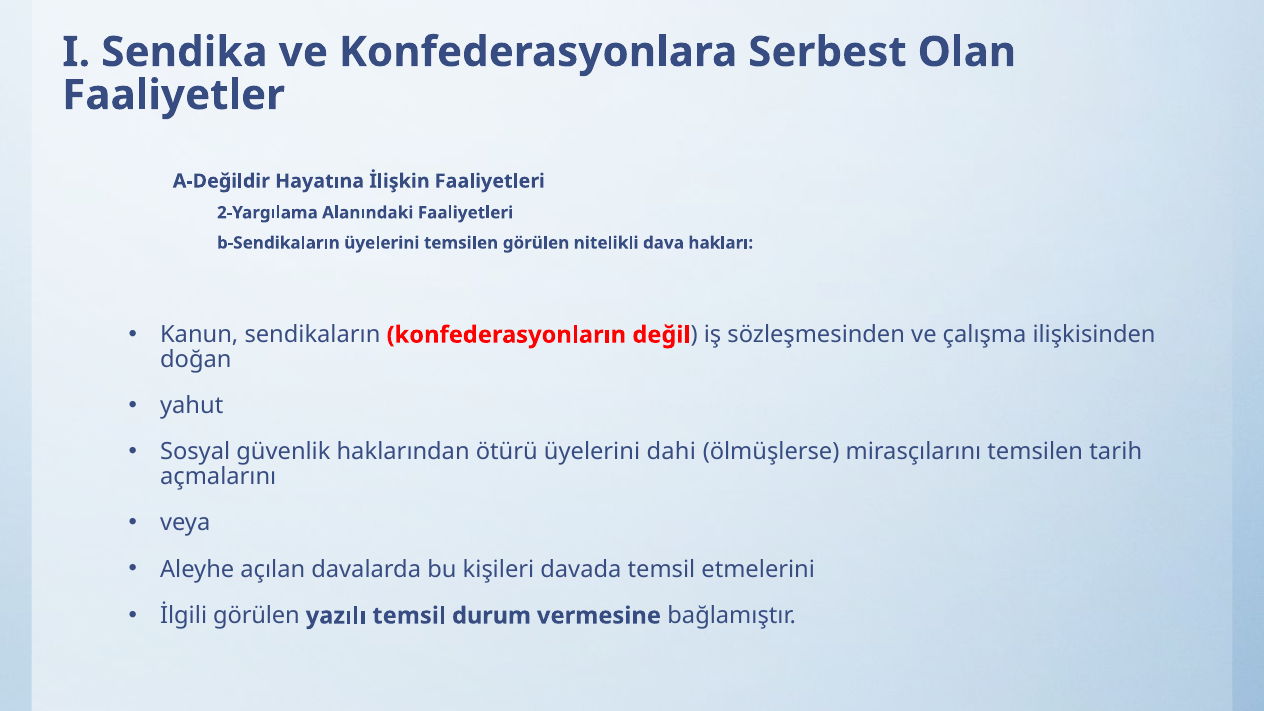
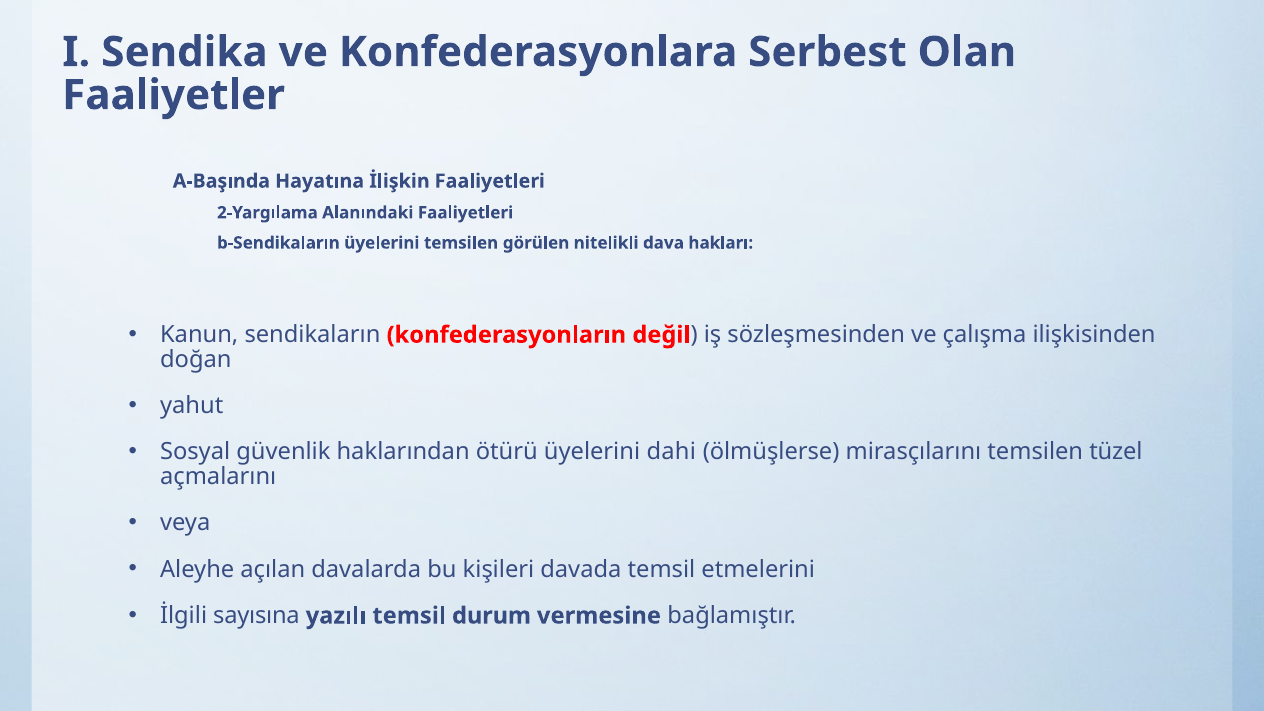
A-Değildir: A-Değildir -> A-Başında (221, 181)
tarih: tarih -> tüzel (1116, 452)
İlgili görülen: görülen -> sayısına (256, 616)
